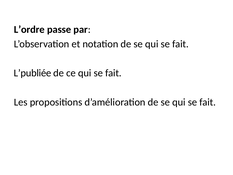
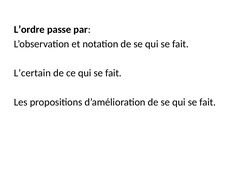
L’publiée: L’publiée -> L’certain (32, 73)
